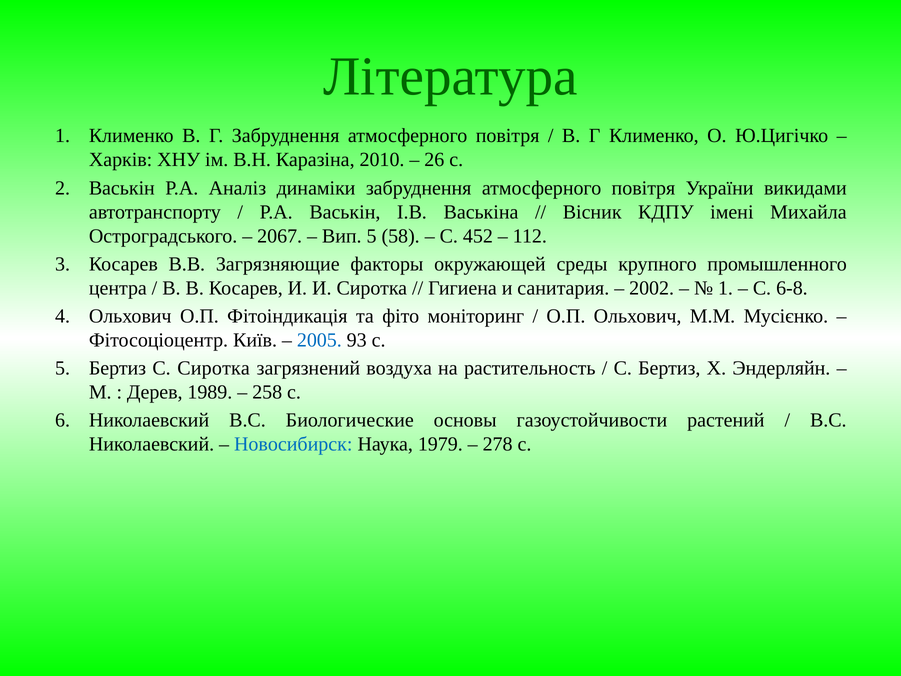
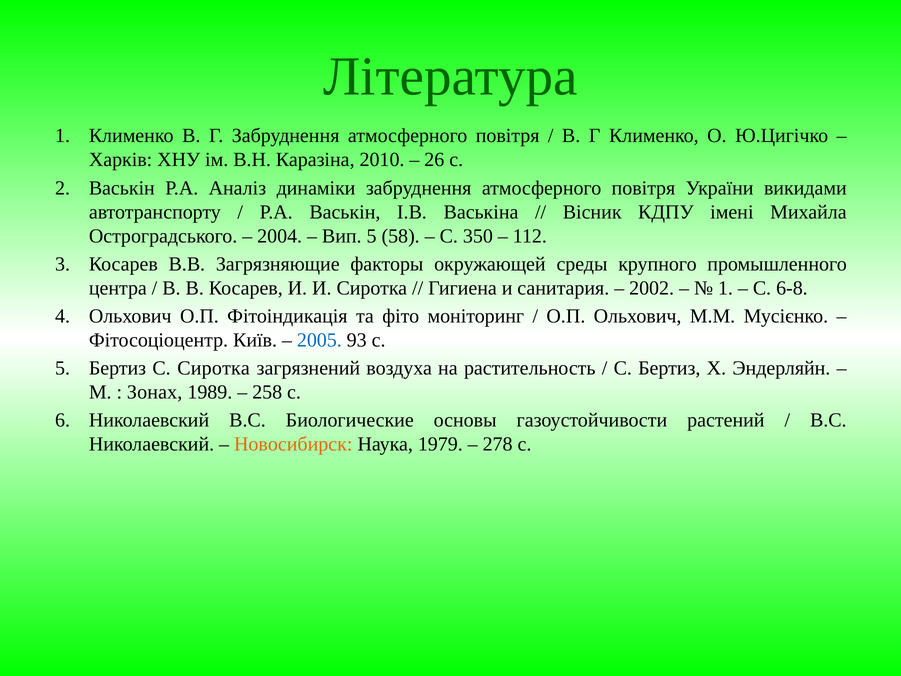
2067: 2067 -> 2004 (280, 236)
452: 452 -> 350 (478, 236)
Дерев: Дерев -> Зонах (155, 392)
Новосибирск colour: blue -> orange (293, 444)
